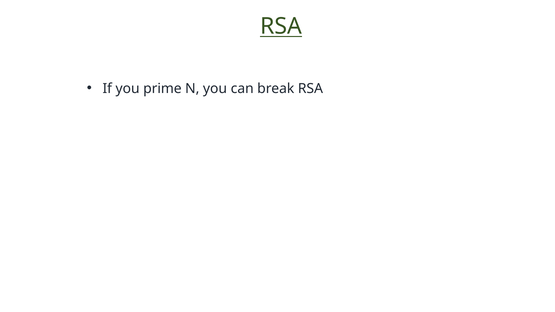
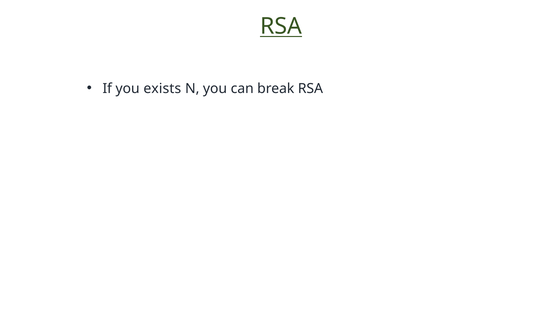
prime: prime -> exists (162, 88)
